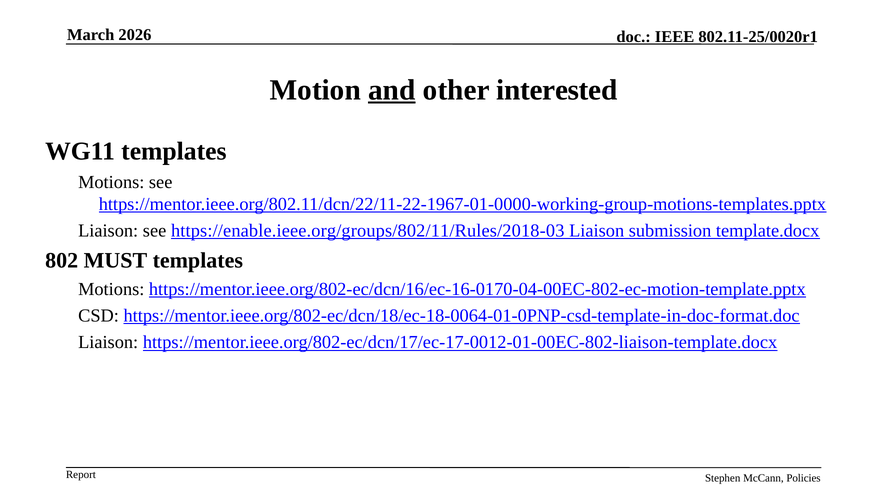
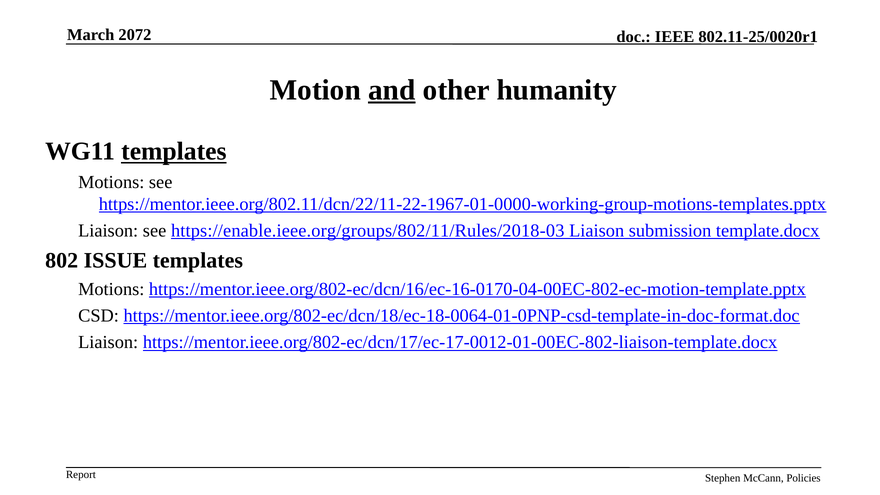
2026: 2026 -> 2072 (135, 35)
interested: interested -> humanity (557, 90)
templates underline: none -> present (174, 151)
MUST: MUST -> ISSUE (115, 261)
